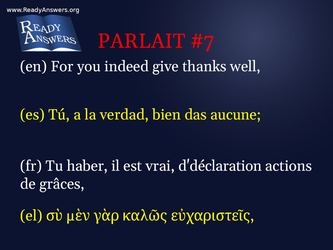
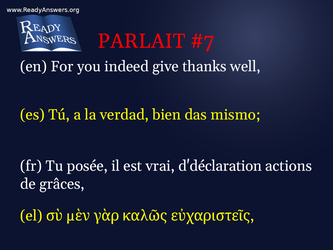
aucune: aucune -> mismo (236, 115)
haber: haber -> posée (87, 166)
